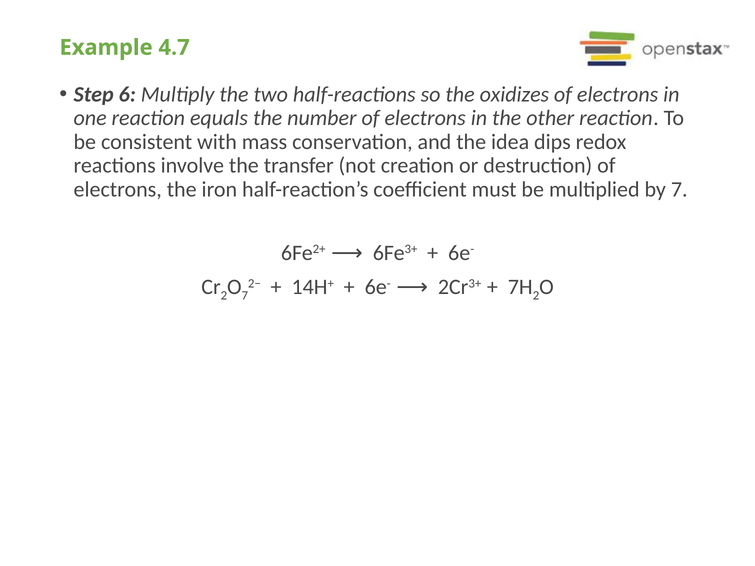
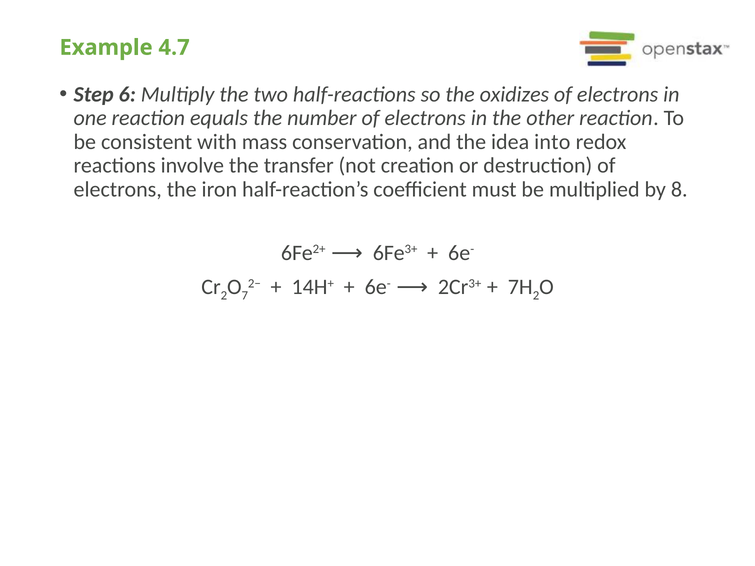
dips: dips -> into (552, 142)
by 7: 7 -> 8 (679, 190)
